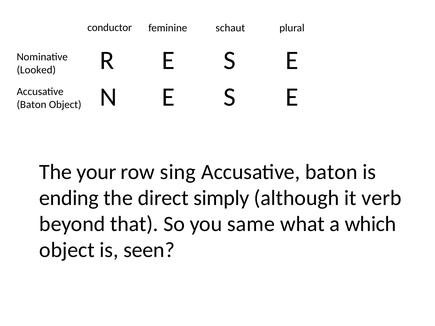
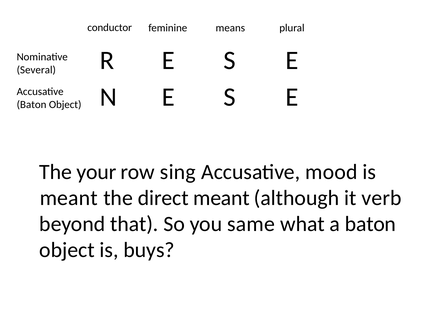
schaut: schaut -> means (230, 28)
Looked: Looked -> Several (36, 70)
baton: baton -> mood (331, 172)
ending: ending -> meant (69, 198)
direct simply: simply -> meant (221, 198)
a which: which -> baton (370, 224)
seen: seen -> buys (149, 250)
